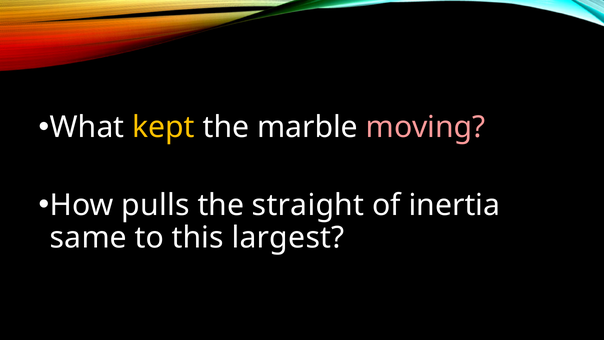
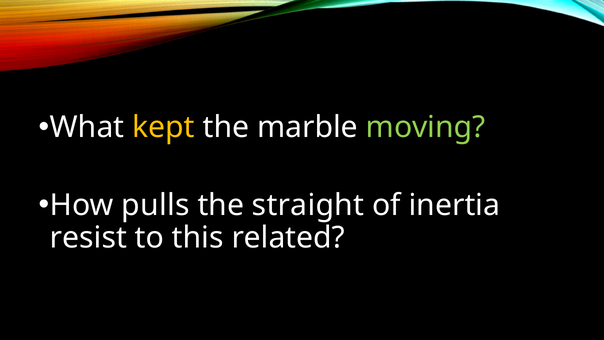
moving colour: pink -> light green (426, 127)
same: same -> resist (88, 238)
largest: largest -> related (288, 238)
